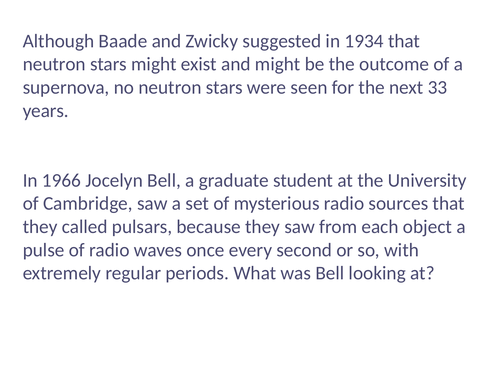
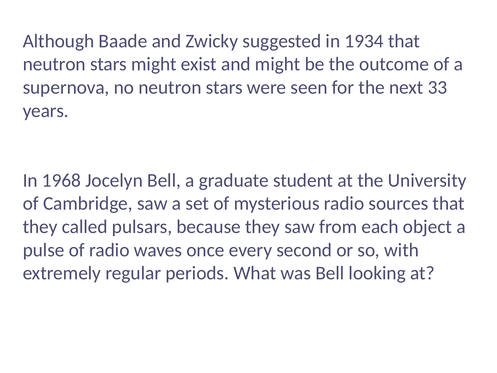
1966: 1966 -> 1968 (62, 180)
